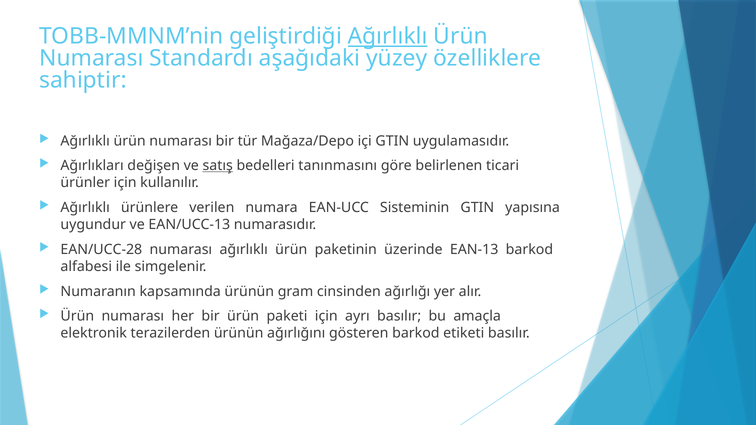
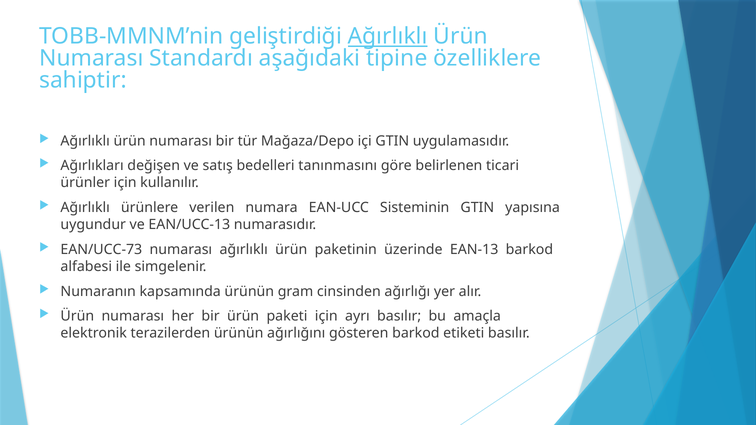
yüzey: yüzey -> tipine (397, 58)
satış underline: present -> none (218, 166)
EAN/UCC-28: EAN/UCC-28 -> EAN/UCC-73 (101, 250)
